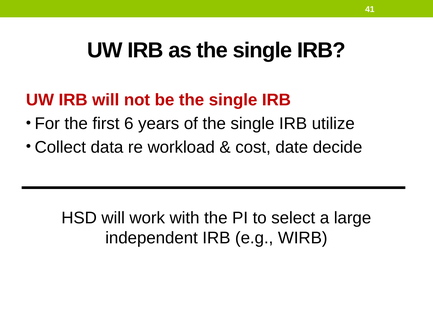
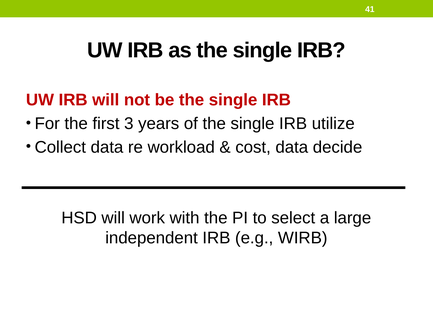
6: 6 -> 3 (129, 124)
cost date: date -> data (292, 147)
